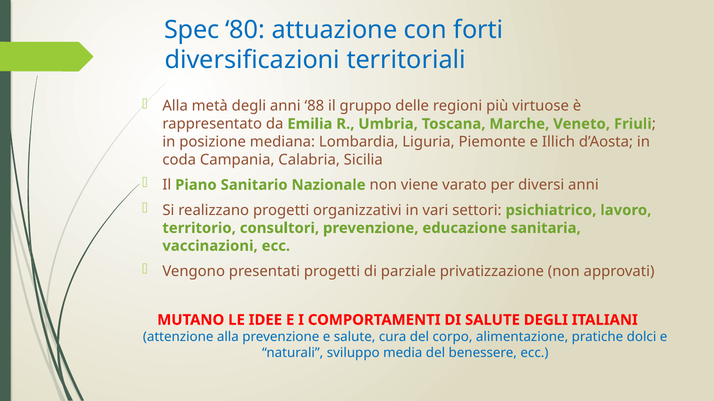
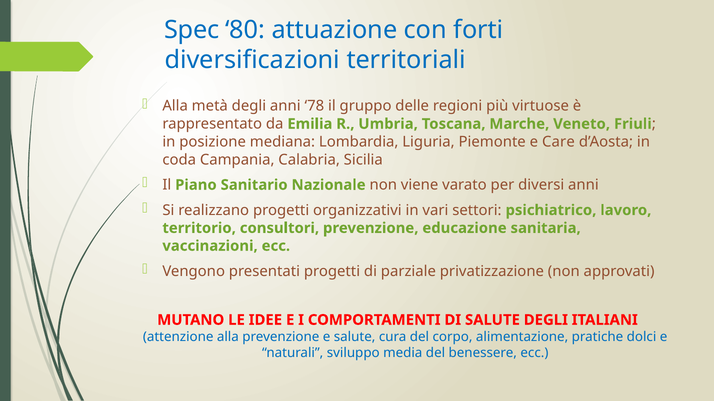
88: 88 -> 78 (314, 106)
Illich: Illich -> Care (558, 142)
